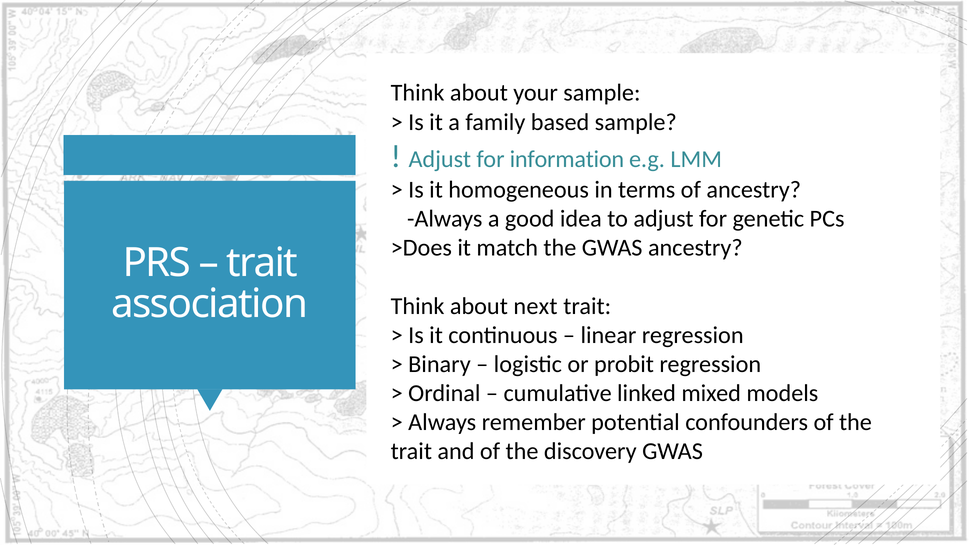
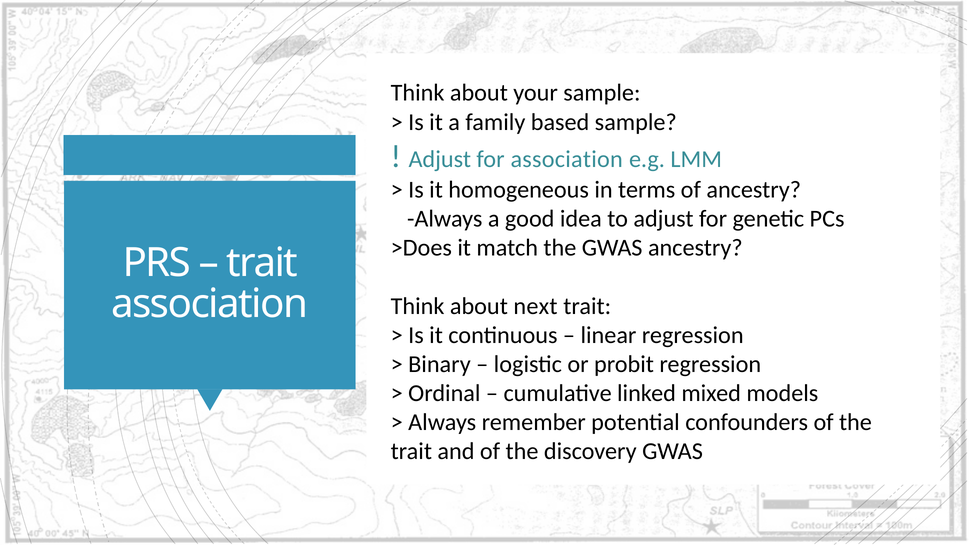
for information: information -> association (567, 159)
